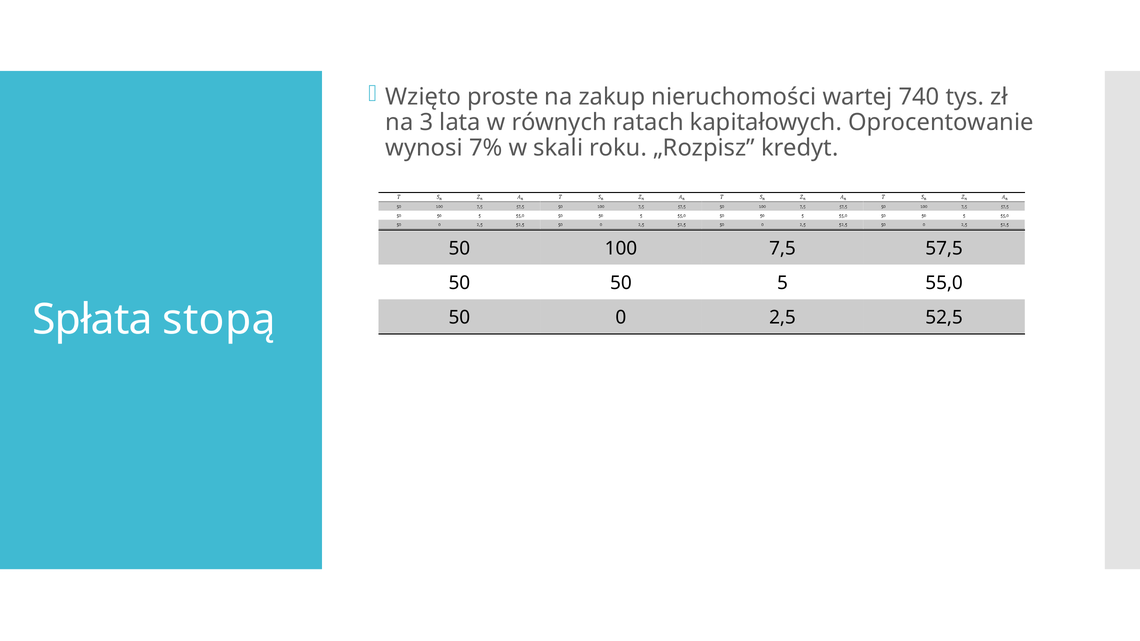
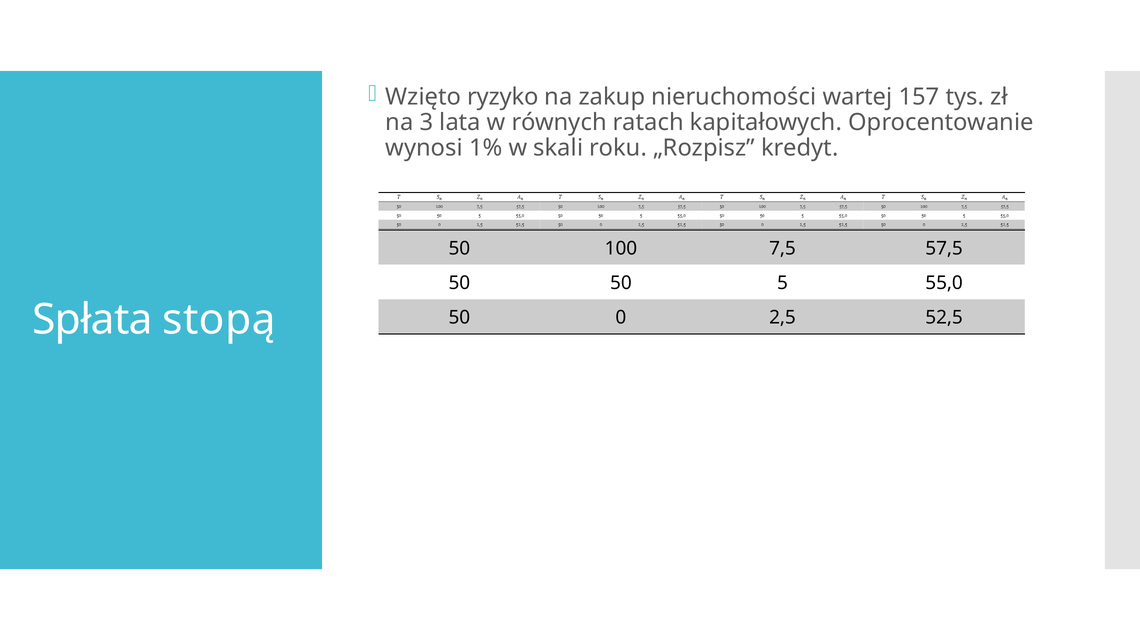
proste: proste -> ryzyko (503, 97)
740: 740 -> 157 (919, 97)
7%: 7% -> 1% (486, 148)
